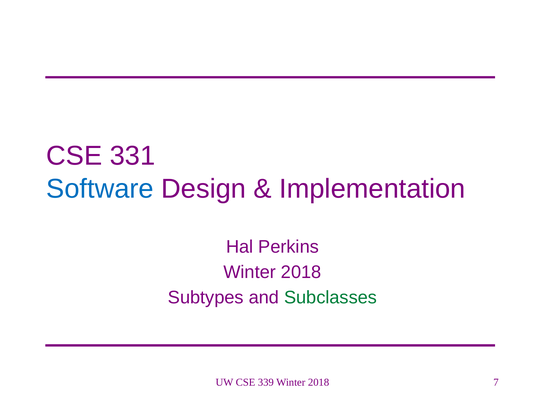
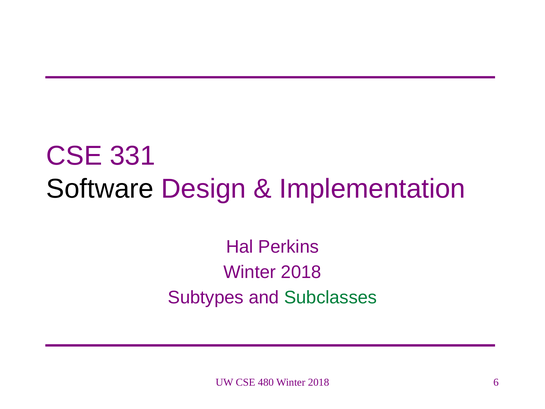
Software colour: blue -> black (100, 189)
339: 339 -> 480 (266, 382)
7: 7 -> 6 (496, 382)
